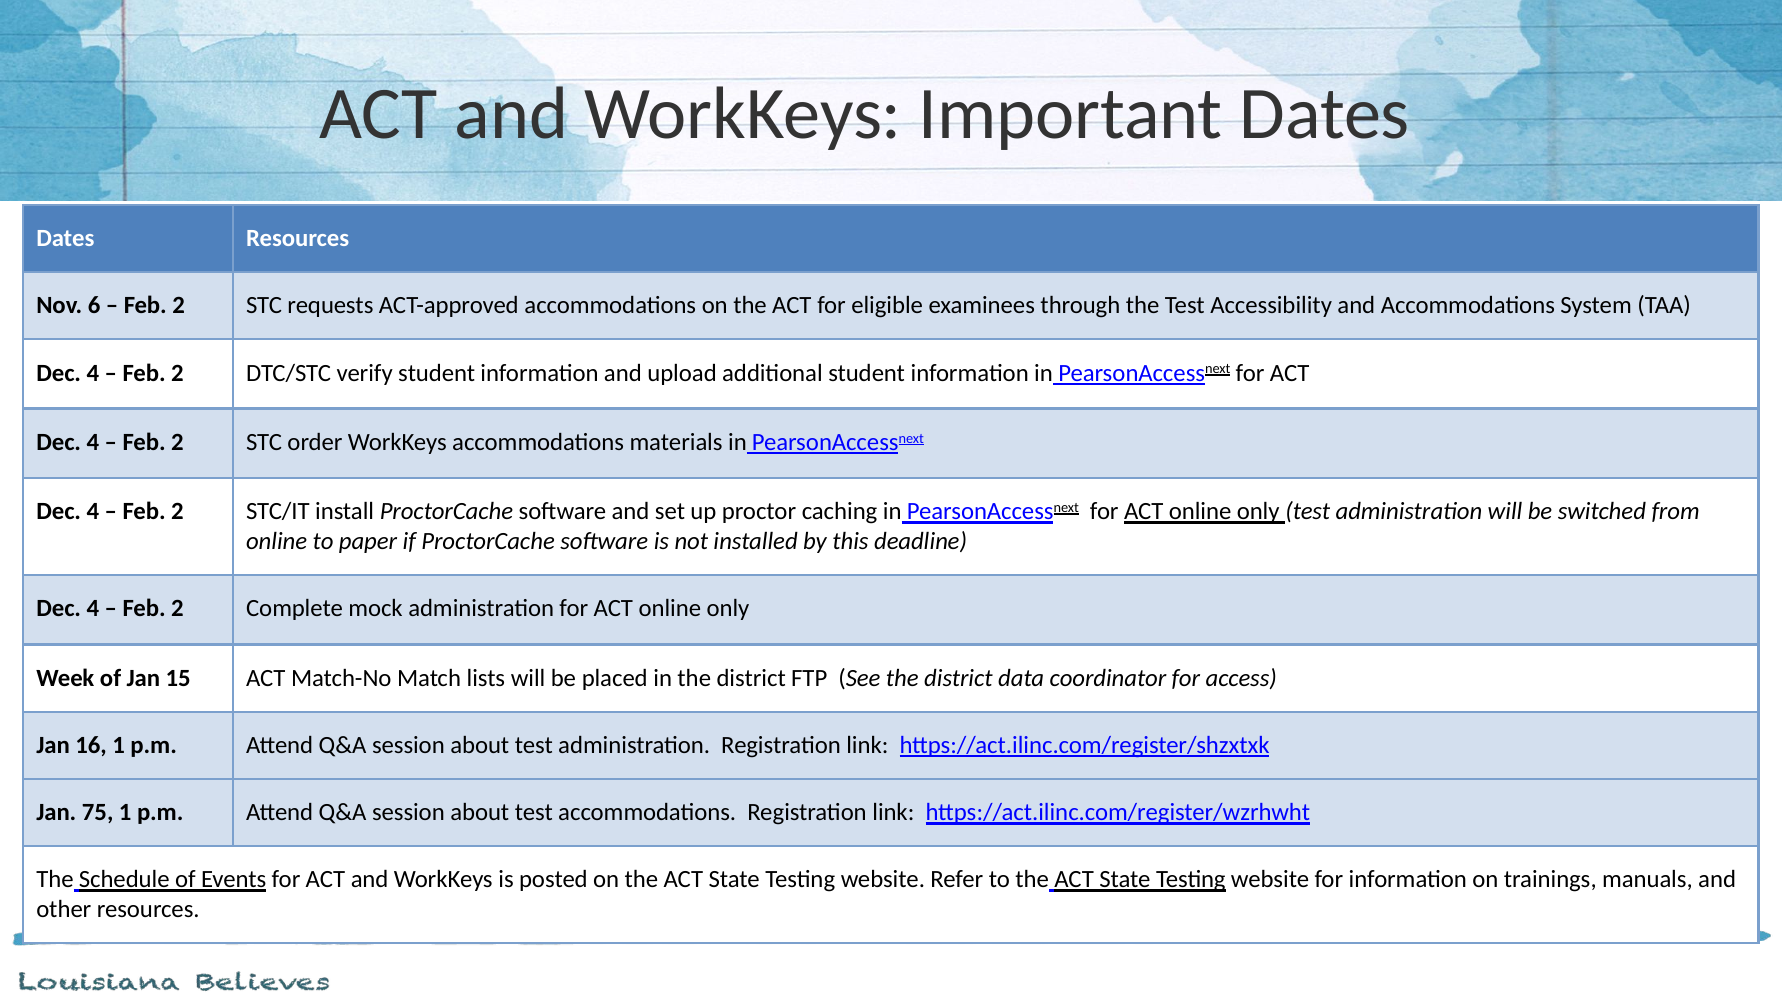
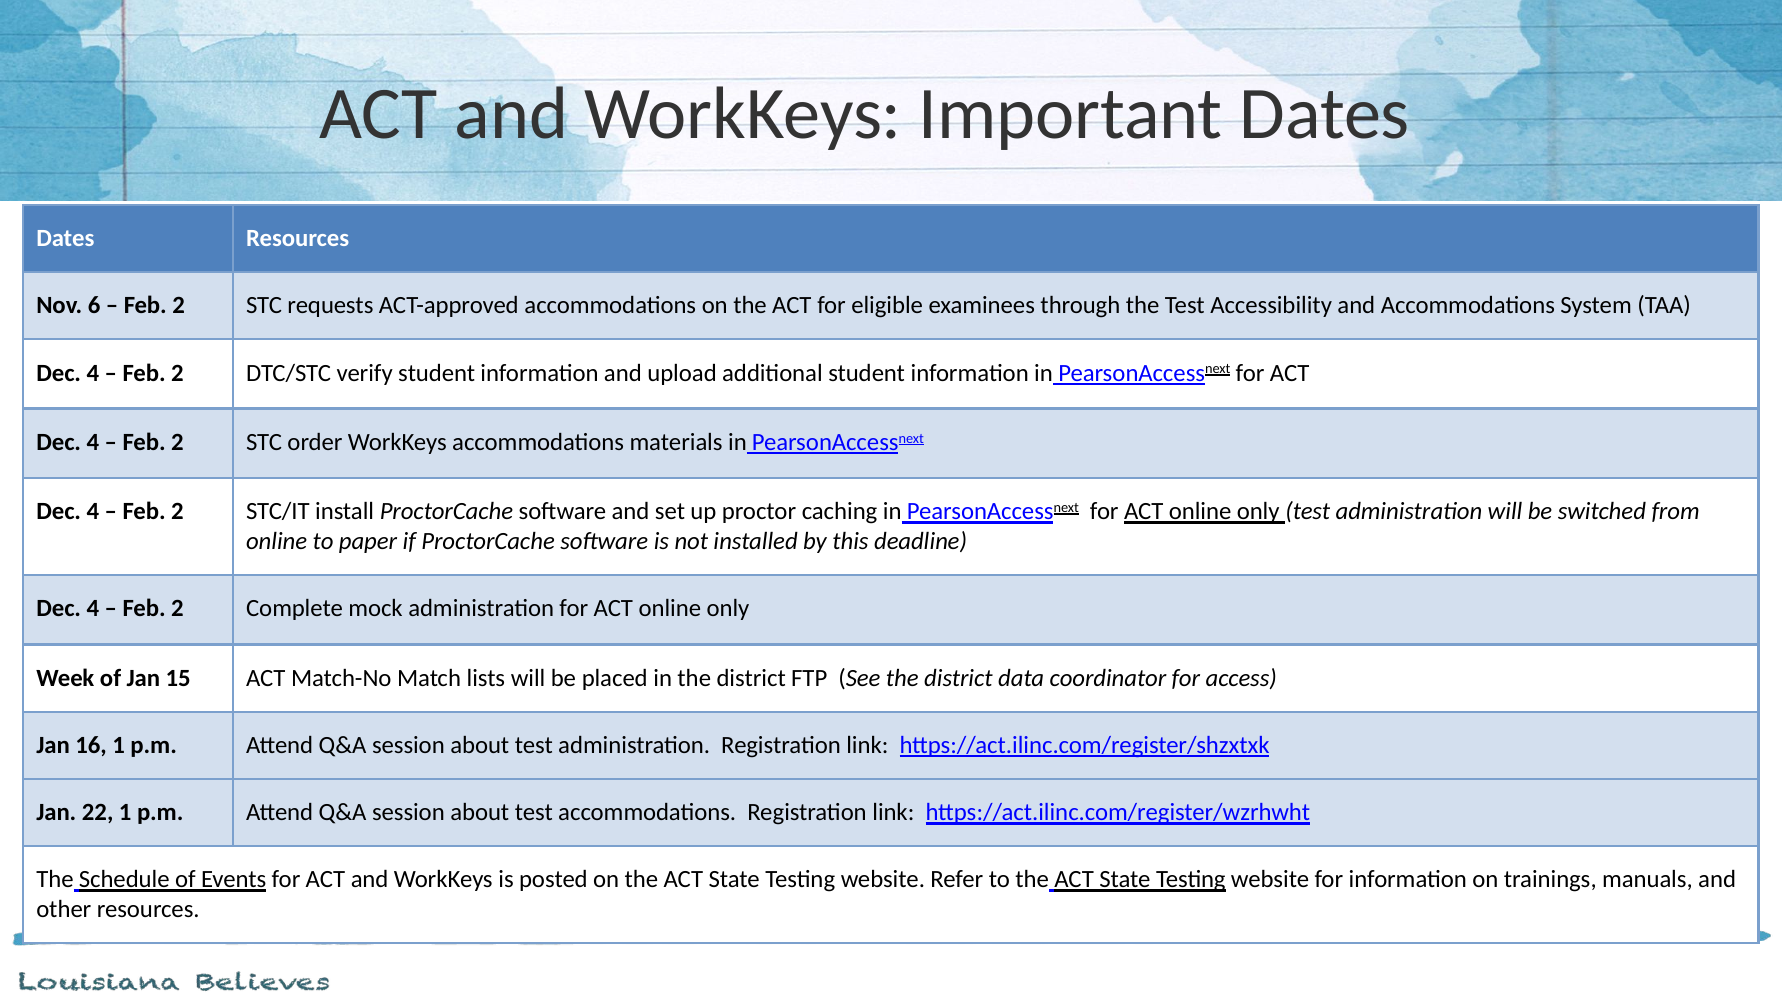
75: 75 -> 22 (98, 813)
